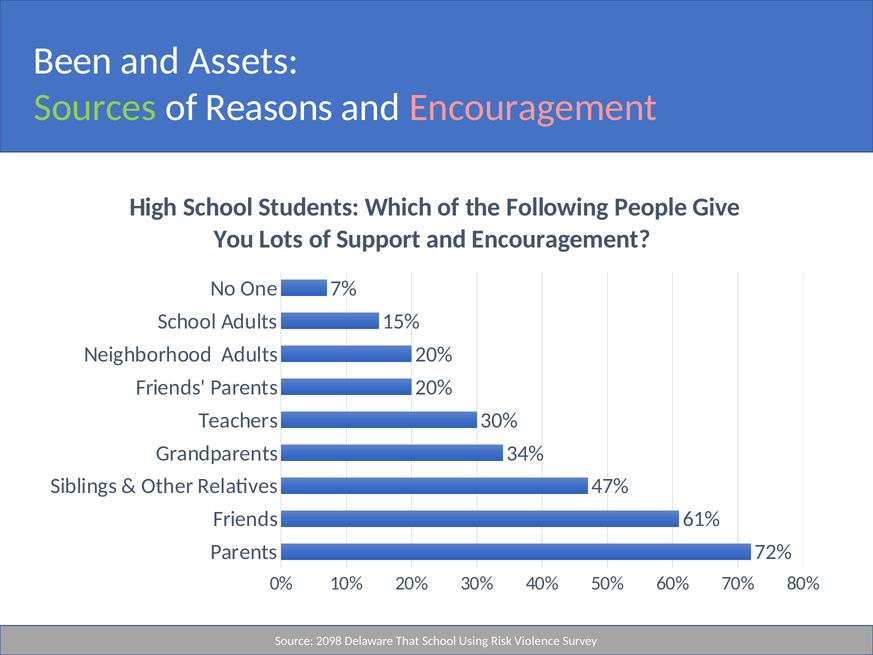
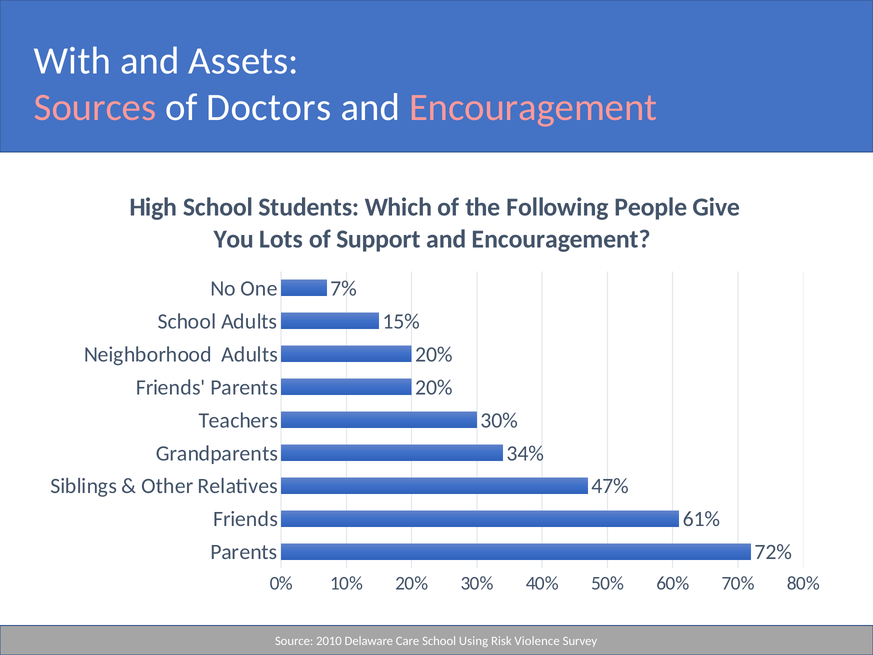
Been: Been -> With (72, 61)
Sources colour: light green -> pink (95, 108)
Reasons: Reasons -> Doctors (269, 108)
2098: 2098 -> 2010 (329, 641)
That: That -> Care (408, 641)
